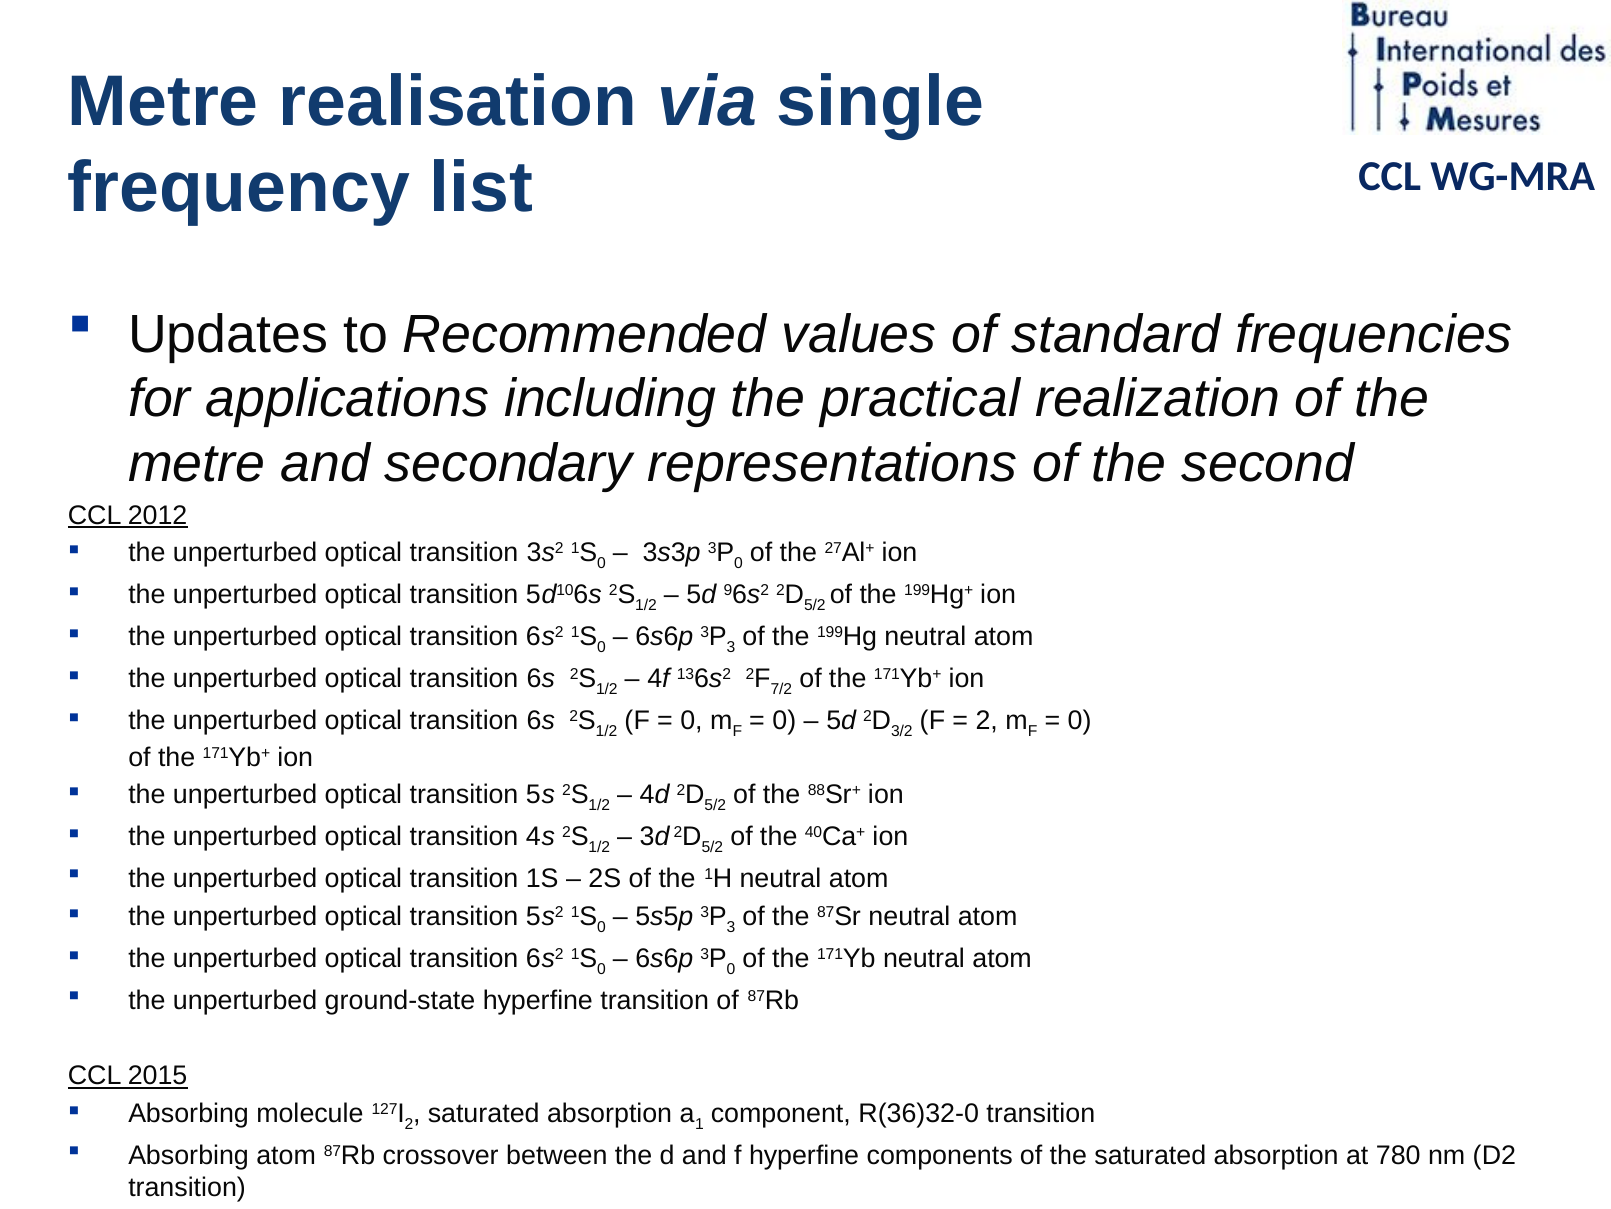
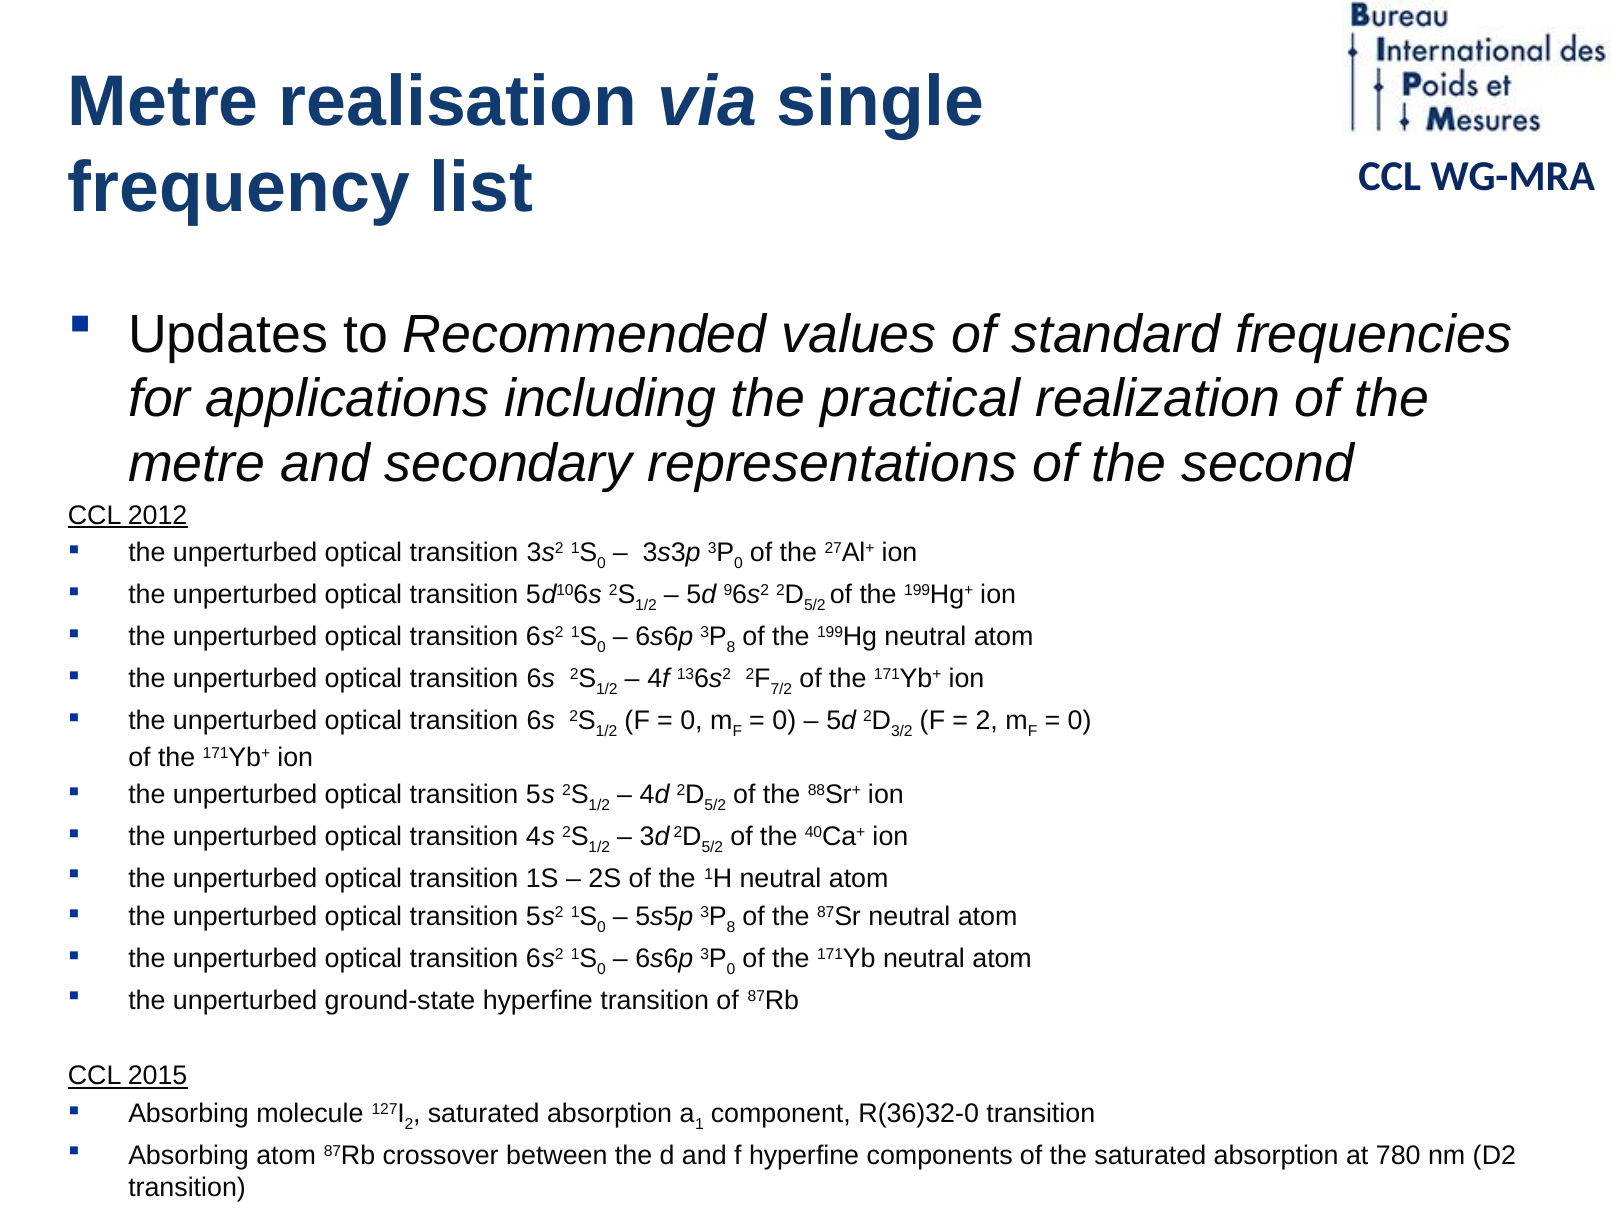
3: 3 -> 8 (731, 647)
3: 3 -> 8 (731, 927)
